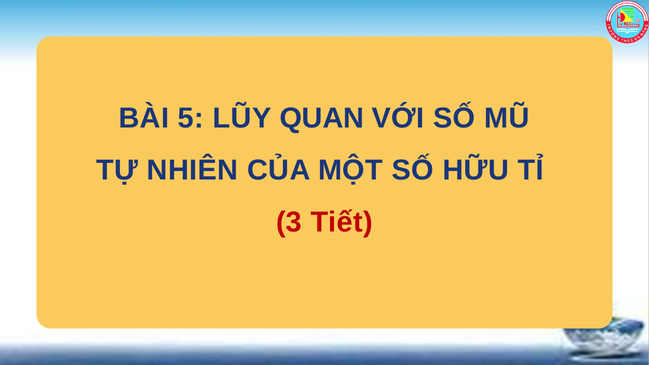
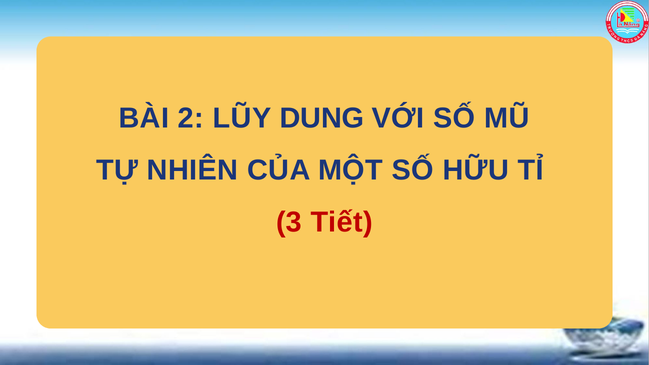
5: 5 -> 2 (191, 118)
QUAN: QUAN -> DUNG (322, 118)
